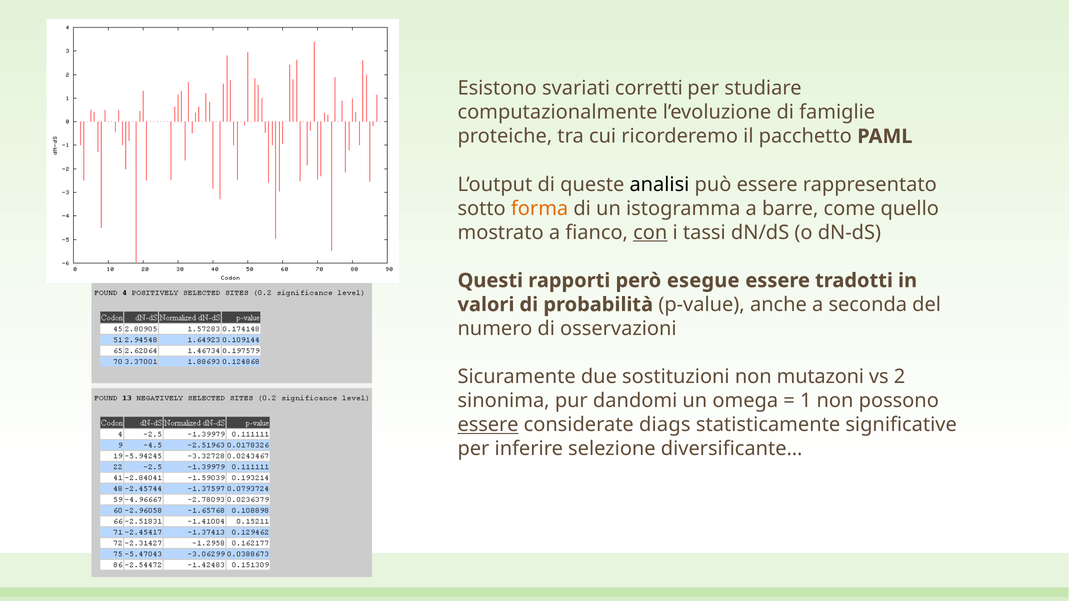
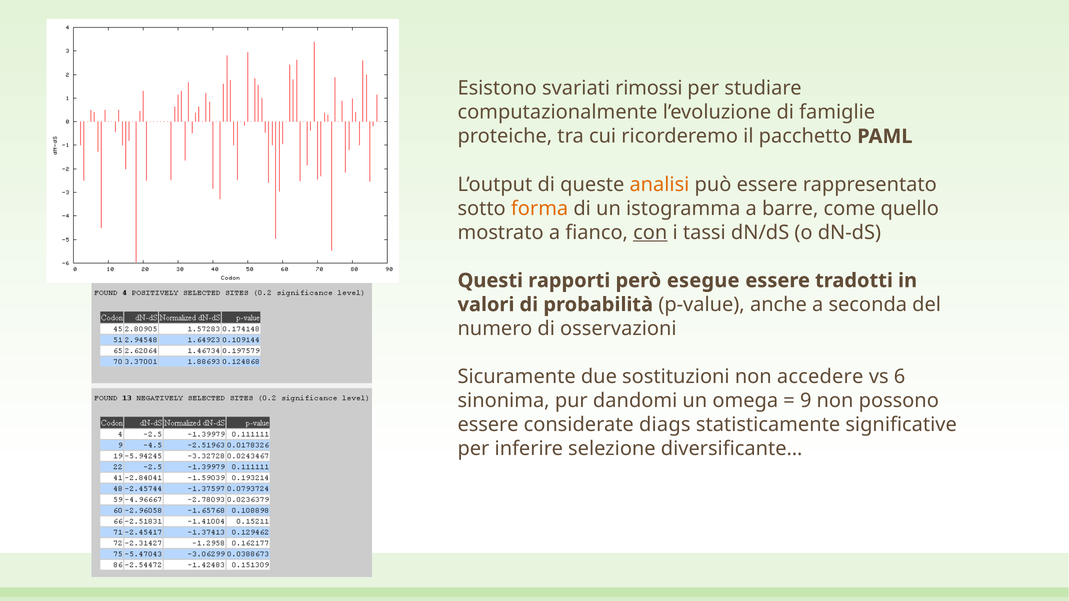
corretti: corretti -> rimossi (649, 88)
analisi colour: black -> orange (659, 185)
mutazoni: mutazoni -> accedere (820, 377)
2: 2 -> 6 (900, 377)
1: 1 -> 9 (806, 401)
essere underline: present -> none (488, 425)
